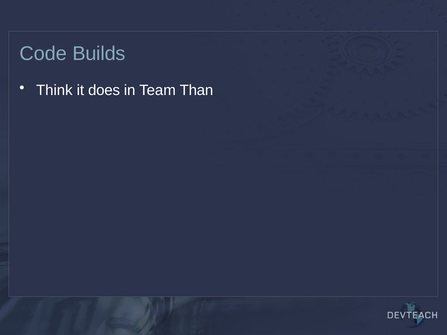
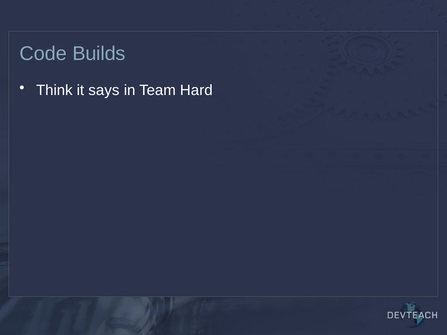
does: does -> says (104, 90)
Than: Than -> Hard (196, 90)
